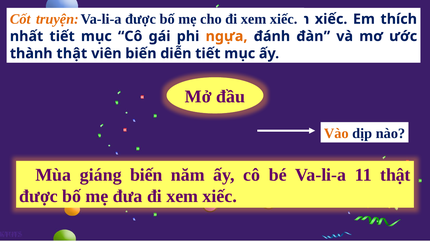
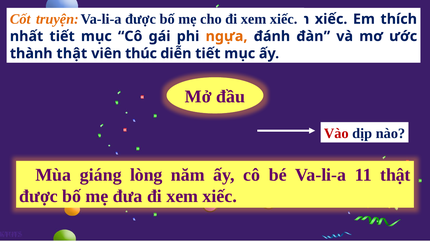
viên biến: biến -> thúc (141, 53)
Vào colour: orange -> red (336, 133)
giáng biến: biến -> lòng (146, 175)
